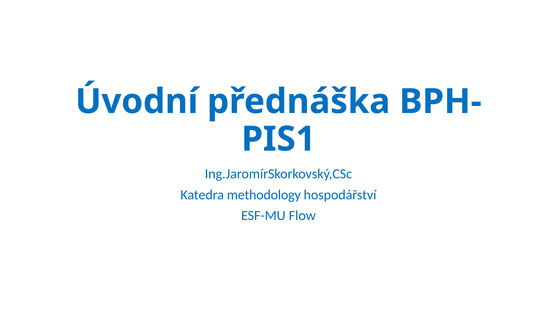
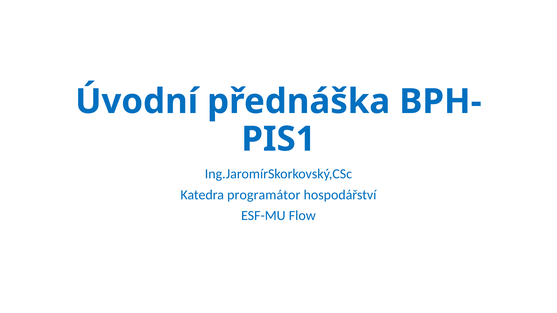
methodology: methodology -> programátor (264, 195)
